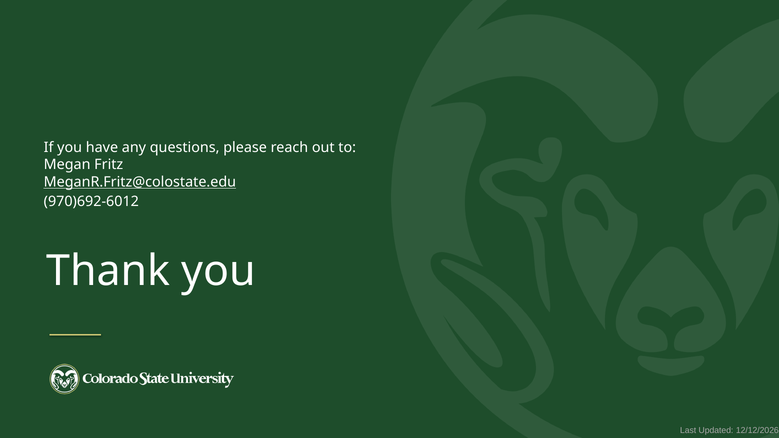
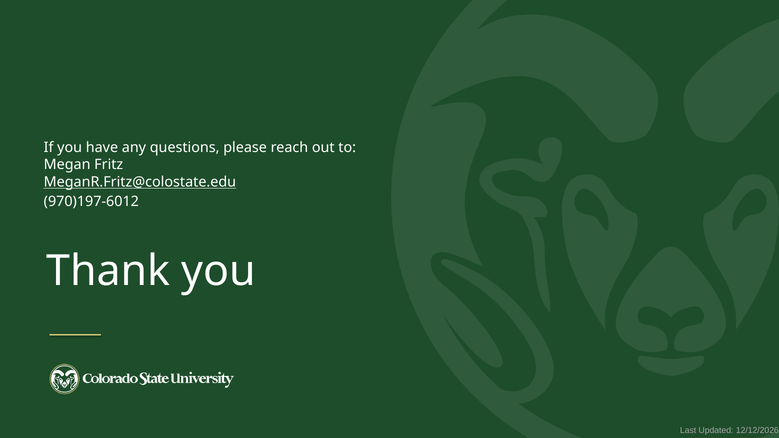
970)692-6012: 970)692-6012 -> 970)197-6012 (91, 201)
